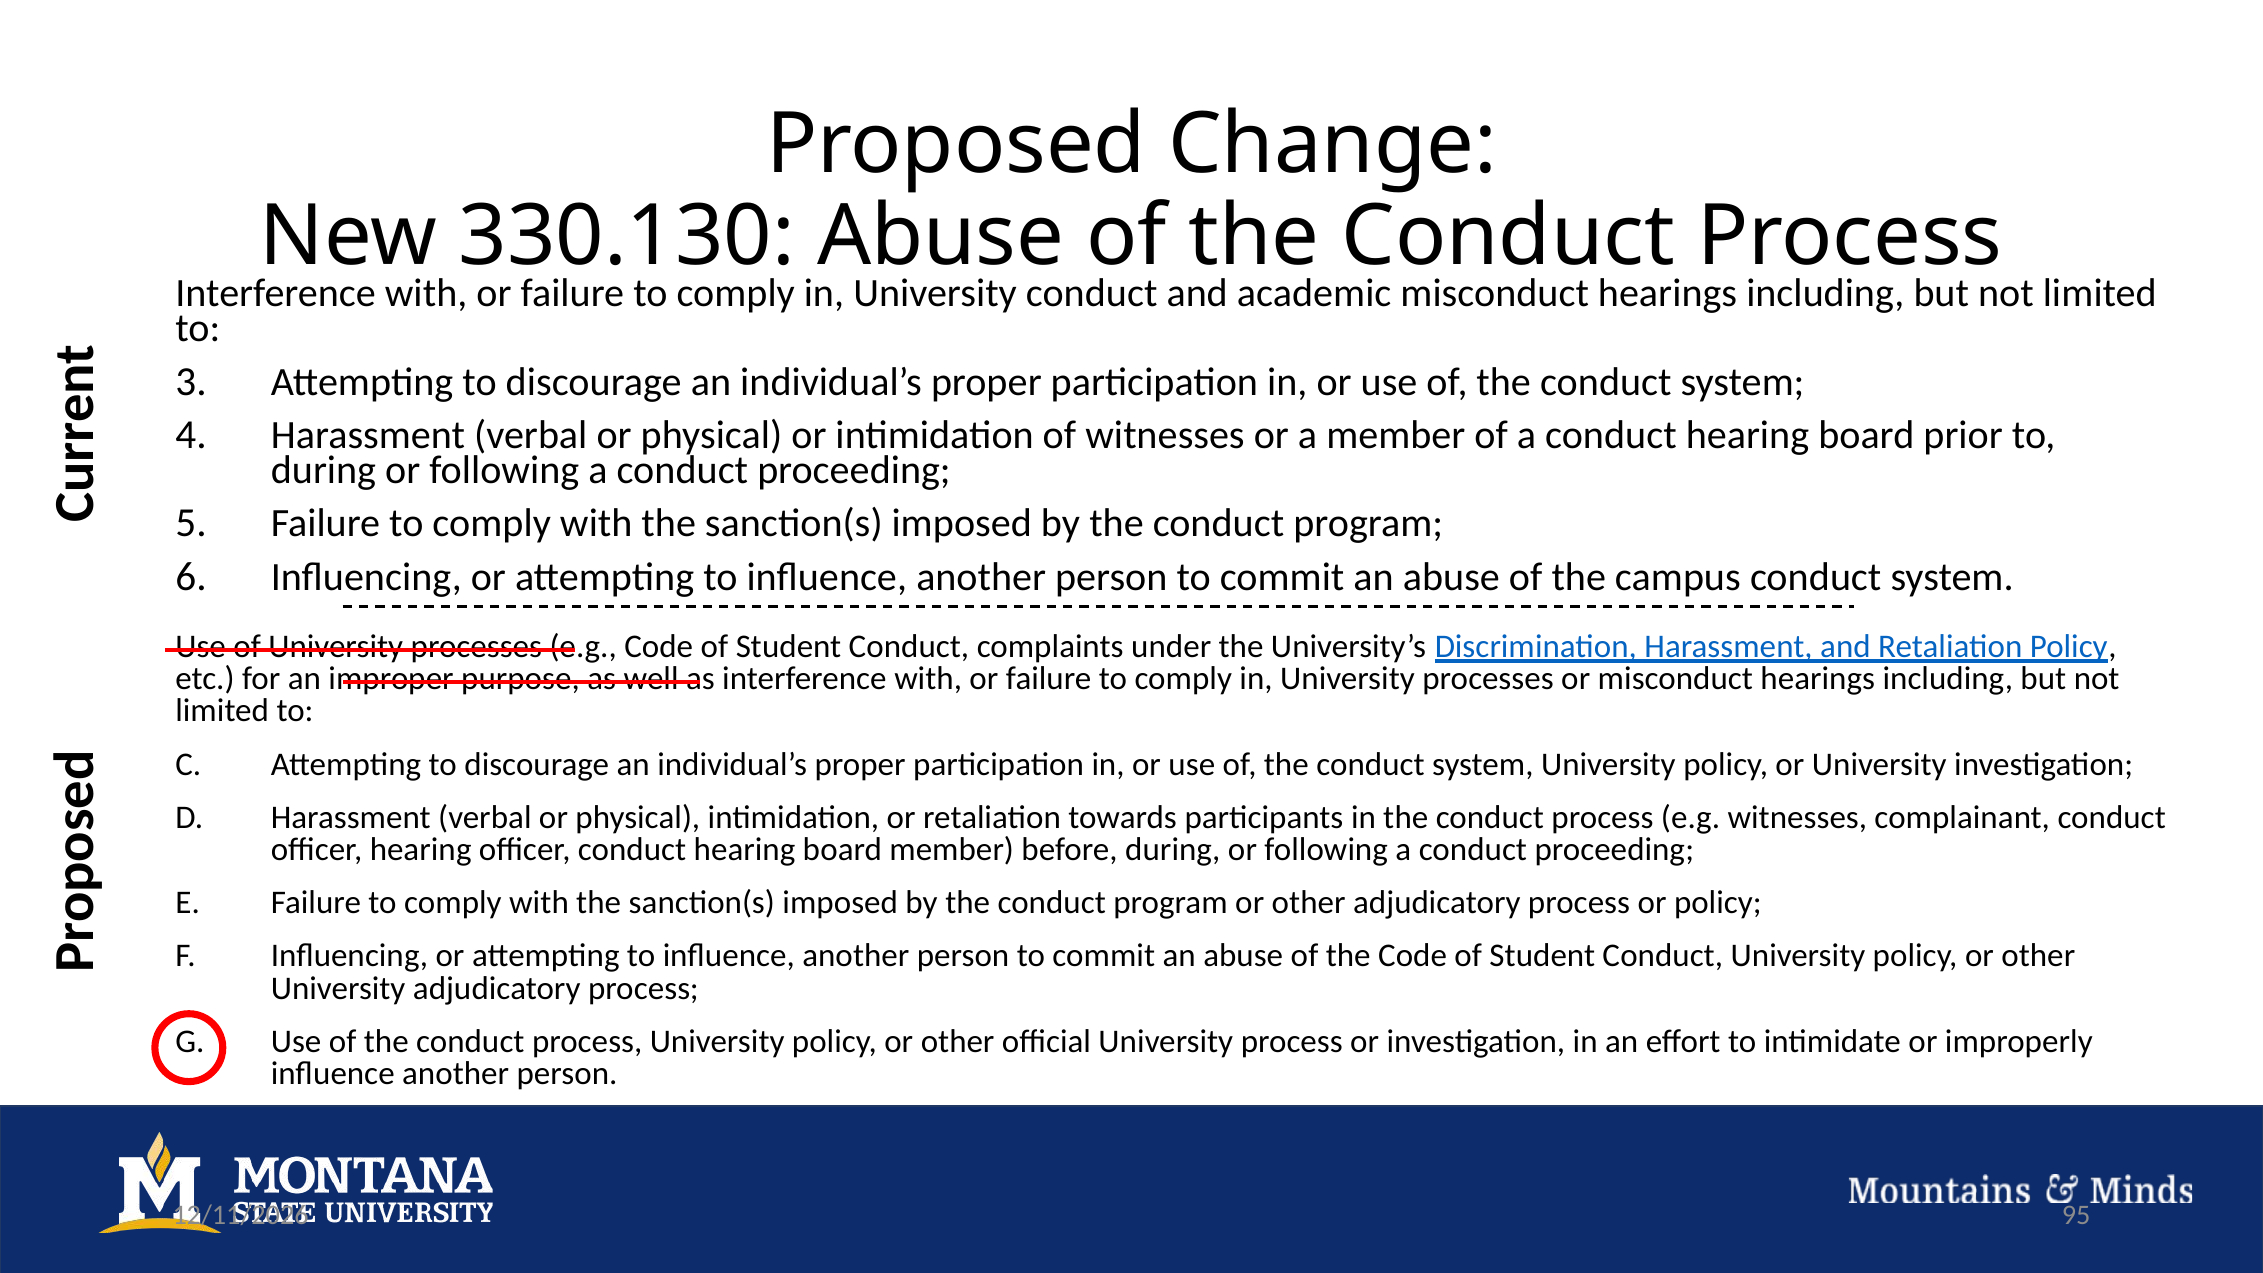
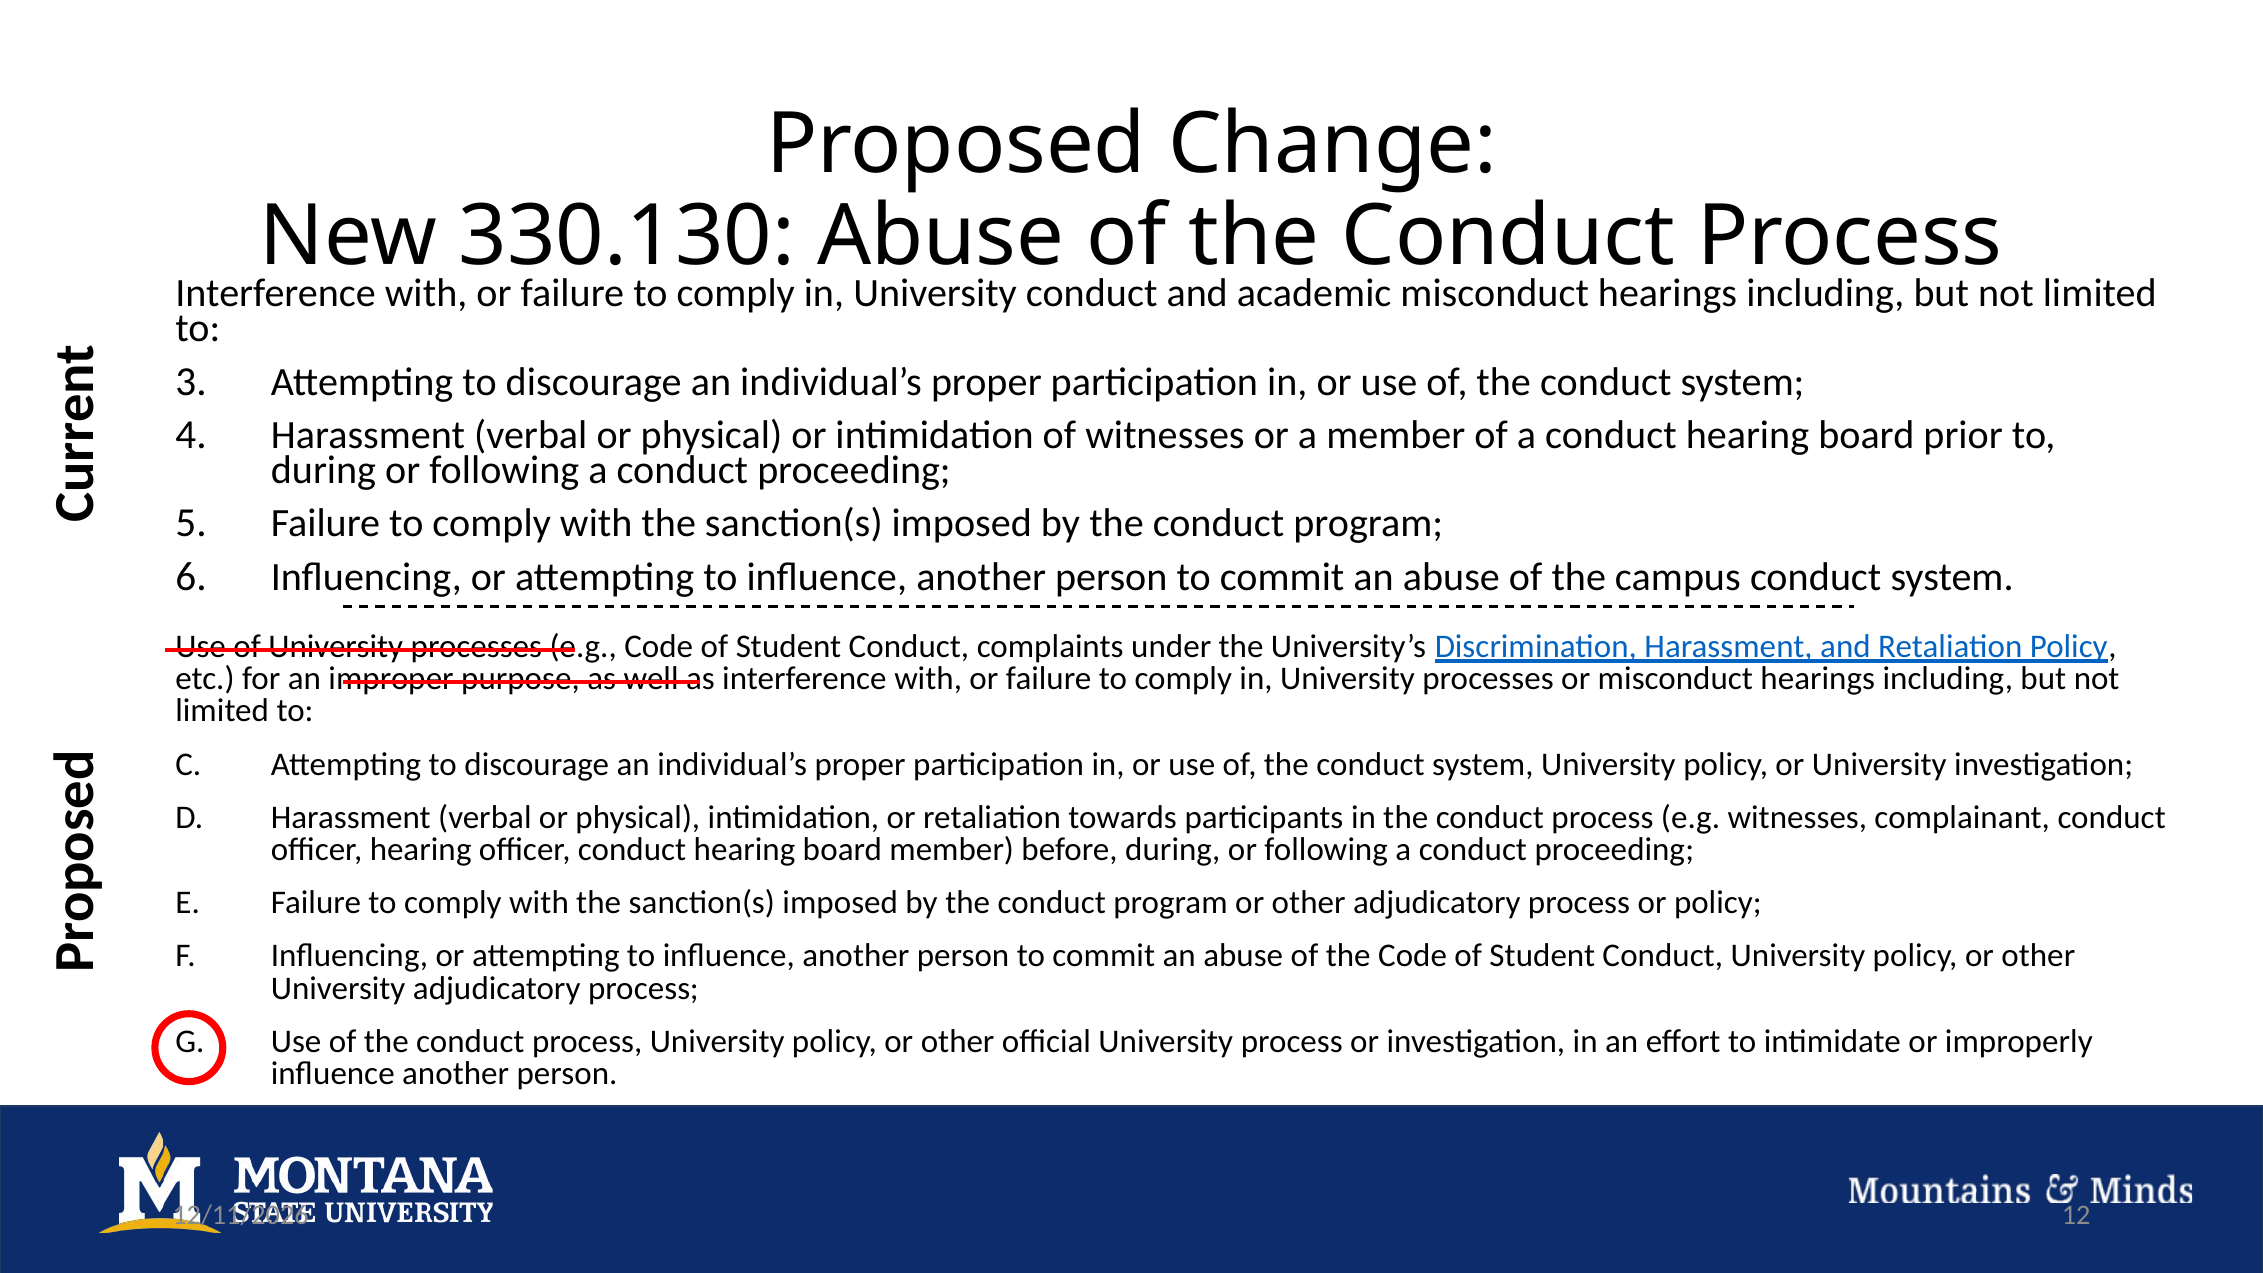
95: 95 -> 12 (2076, 1215)
